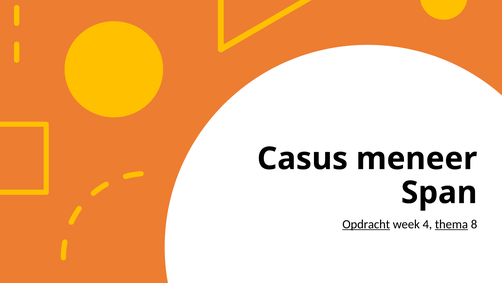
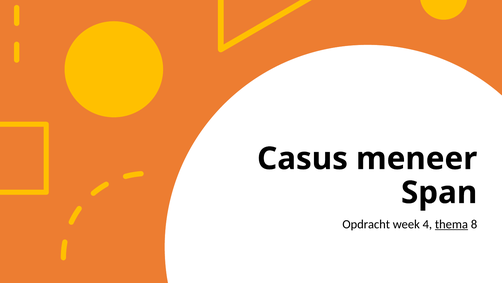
Opdracht underline: present -> none (366, 224)
